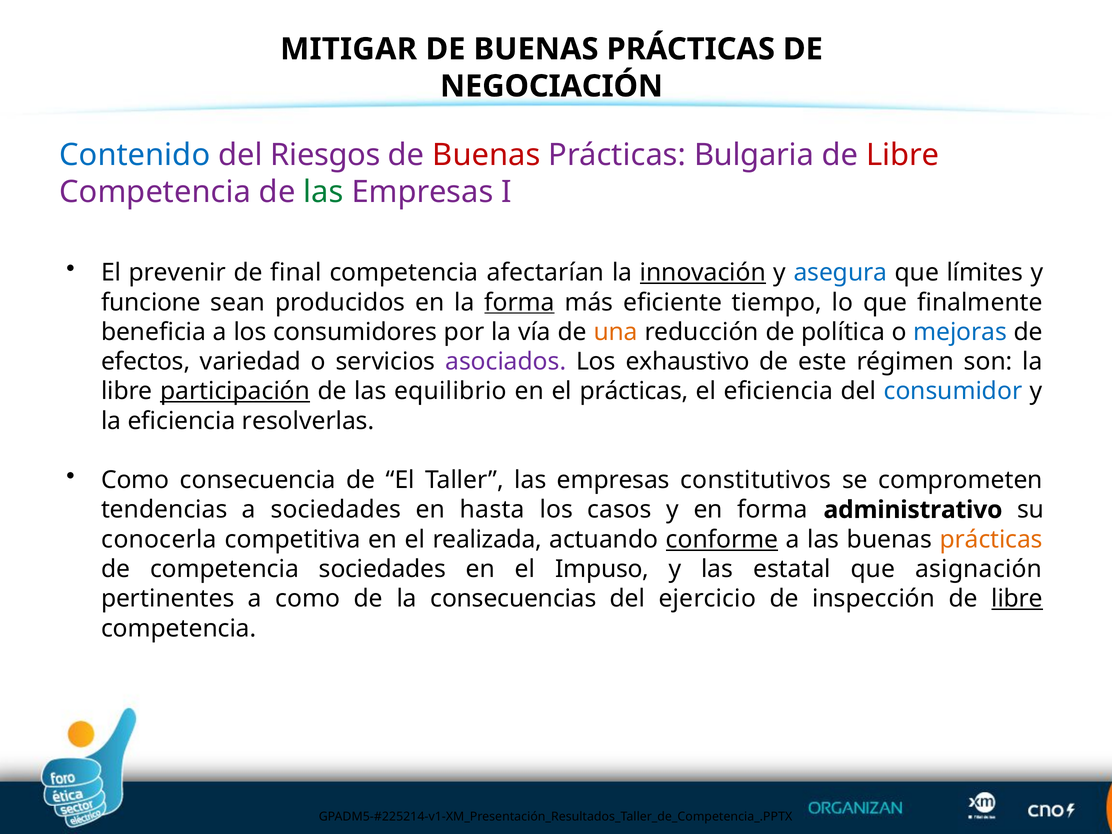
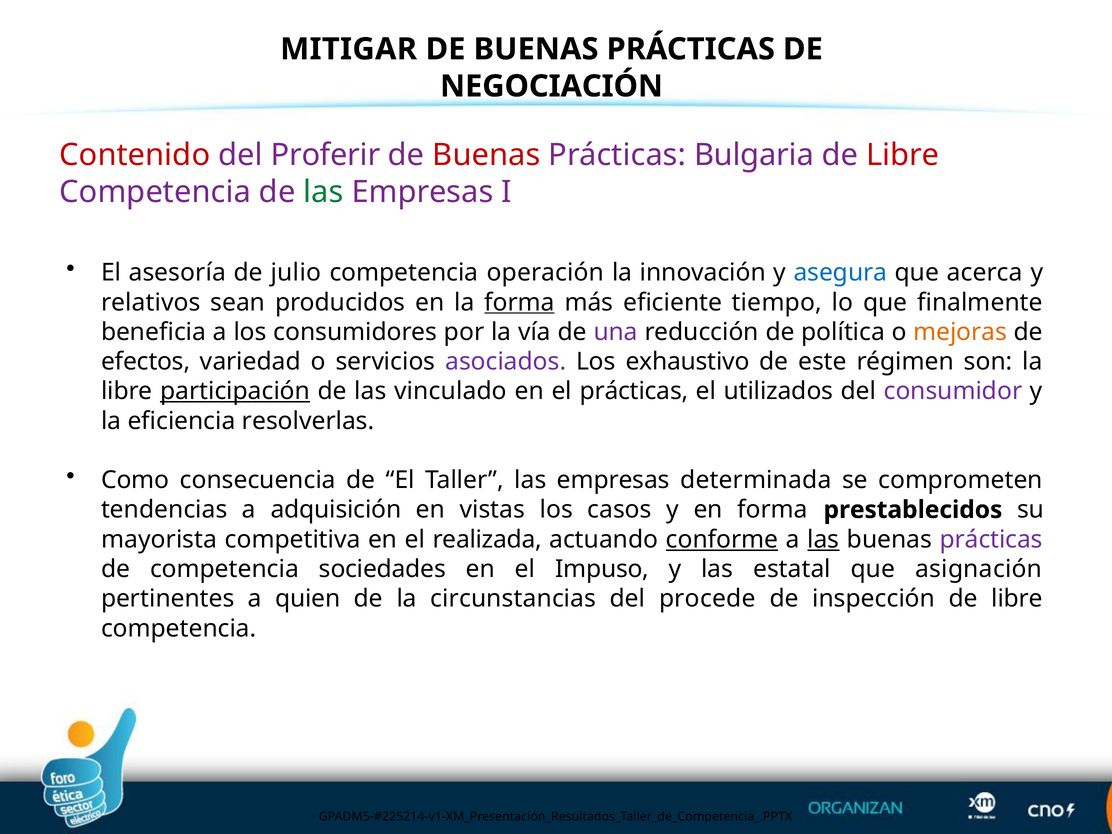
Contenido colour: blue -> red (135, 155)
Riesgos: Riesgos -> Proferir (325, 155)
prevenir: prevenir -> asesoría (177, 273)
final: final -> julio (296, 273)
afectarían: afectarían -> operación (545, 273)
innovación underline: present -> none (703, 273)
límites: límites -> acerca (985, 273)
funcione: funcione -> relativos (151, 302)
una colour: orange -> purple (616, 332)
mejoras colour: blue -> orange (960, 332)
equilibrio: equilibrio -> vinculado (450, 391)
el eficiencia: eficiencia -> utilizados (778, 391)
consumidor colour: blue -> purple (953, 391)
constitutivos: constitutivos -> determinada (756, 480)
a sociedades: sociedades -> adquisición (336, 510)
hasta: hasta -> vistas (492, 510)
administrativo: administrativo -> prestablecidos (913, 510)
conocerla: conocerla -> mayorista (159, 539)
las underline: none -> present (823, 539)
prácticas colour: orange -> purple (991, 539)
a como: como -> quien (308, 599)
consecuencias: consecuencias -> circunstancias (513, 599)
ejercicio: ejercicio -> procede (707, 599)
libre underline: present -> none (1017, 599)
